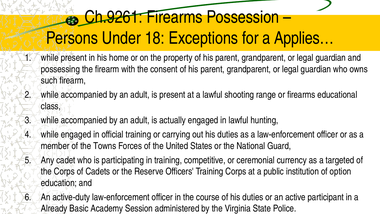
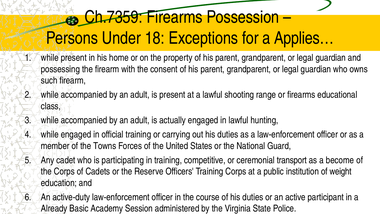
Ch.9261: Ch.9261 -> Ch.7359 (114, 17)
currency: currency -> transport (292, 160)
targeted: targeted -> become (340, 160)
option: option -> weight (341, 171)
